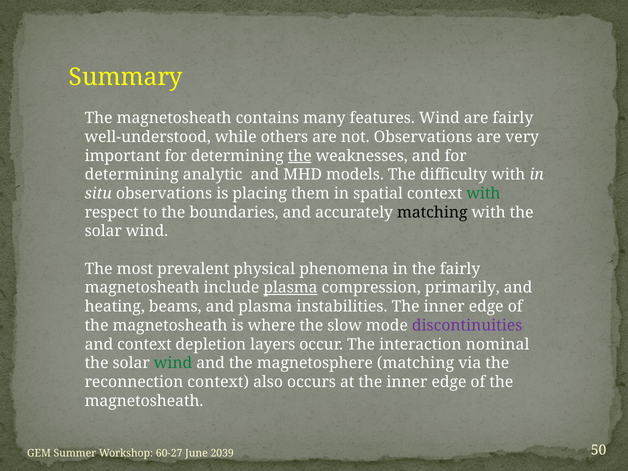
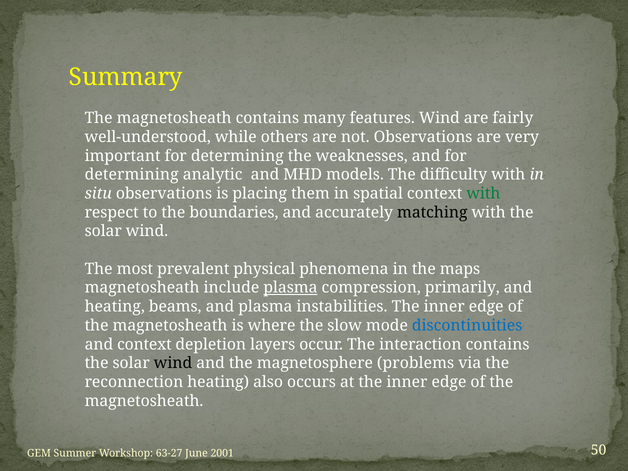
the underline: present -> none (300, 156)
the fairly: fairly -> maps (460, 269)
discontinuities colour: purple -> blue (467, 325)
interaction nominal: nominal -> contains (498, 344)
wind colour: green -> black (173, 363)
magnetosphere matching: matching -> problems (416, 363)
reconnection context: context -> heating (218, 382)
60-27: 60-27 -> 63-27 (169, 454)
2039: 2039 -> 2001 (222, 454)
